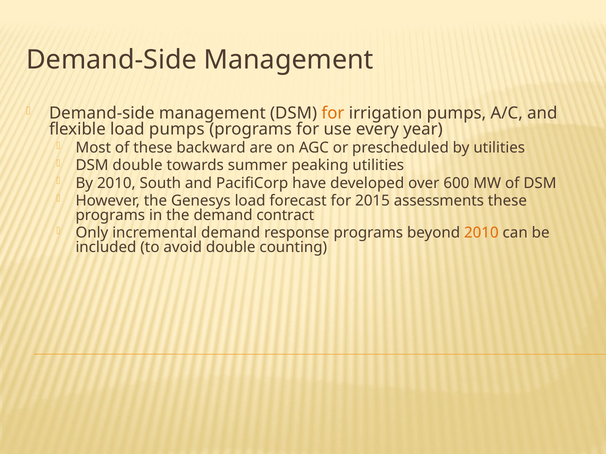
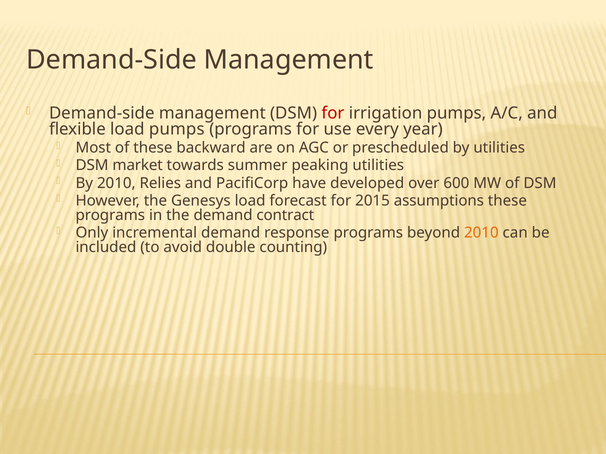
for colour: orange -> red (333, 113)
DSM double: double -> market (138, 166)
South: South -> Relies (160, 183)
assessments: assessments -> assumptions (439, 201)
